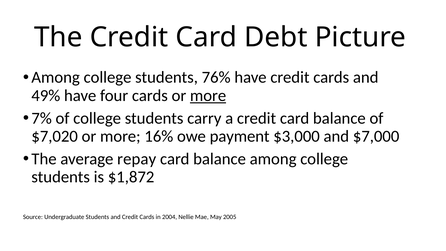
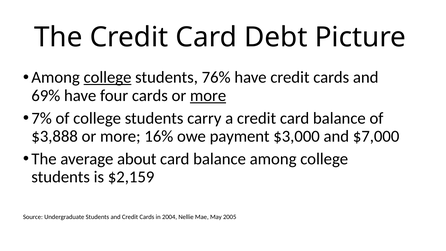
college underline: none -> present (108, 77)
49%: 49% -> 69% (46, 95)
$7,020: $7,020 -> $3,888 (55, 136)
repay: repay -> about (137, 159)
$1,872: $1,872 -> $2,159 (131, 177)
